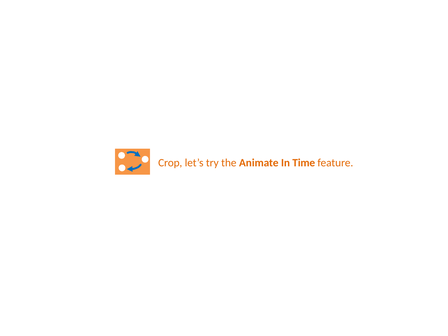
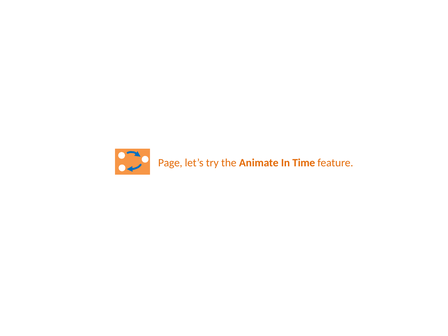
Crop: Crop -> Page (170, 163)
